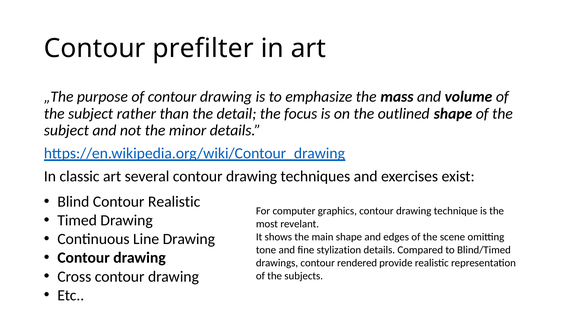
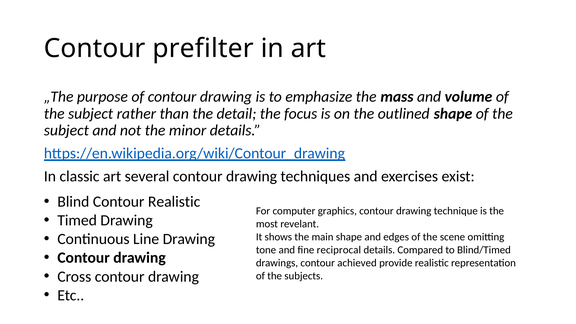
stylization: stylization -> reciprocal (339, 250)
rendered: rendered -> achieved (357, 263)
